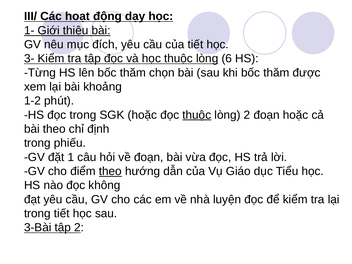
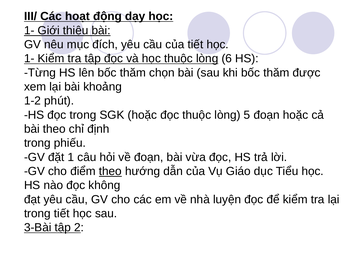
3-: 3- -> 1- (29, 59)
thuộc underline: present -> none (197, 115)
lòng 2: 2 -> 5 (247, 115)
